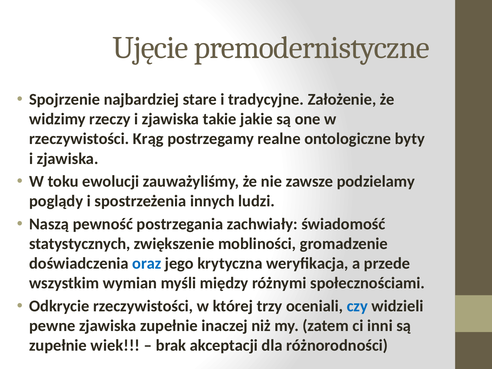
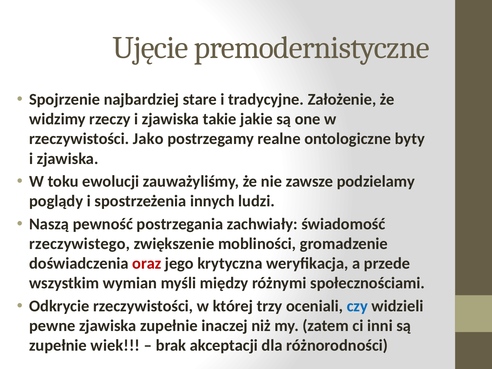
Krąg: Krąg -> Jako (148, 139)
statystycznych: statystycznych -> rzeczywistego (80, 244)
oraz colour: blue -> red (147, 264)
